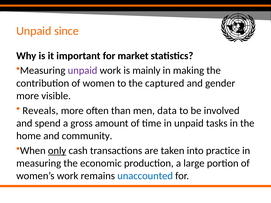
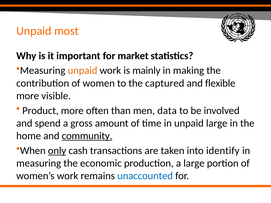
since: since -> most (66, 31)
unpaid colour: purple -> orange (83, 71)
gender: gender -> flexible (220, 83)
Reveals: Reveals -> Product (40, 111)
unpaid tasks: tasks -> large (217, 123)
community underline: none -> present (87, 136)
practice: practice -> identify (223, 151)
